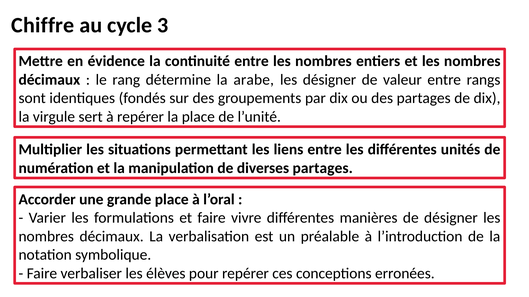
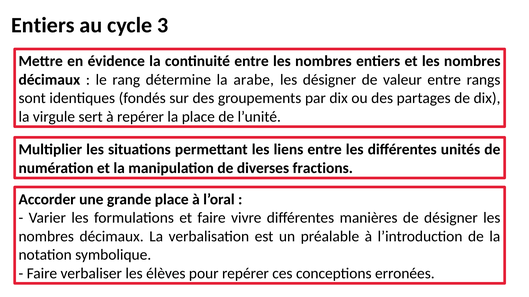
Chiffre: Chiffre -> Entiers (43, 25)
diverses partages: partages -> fractions (323, 168)
